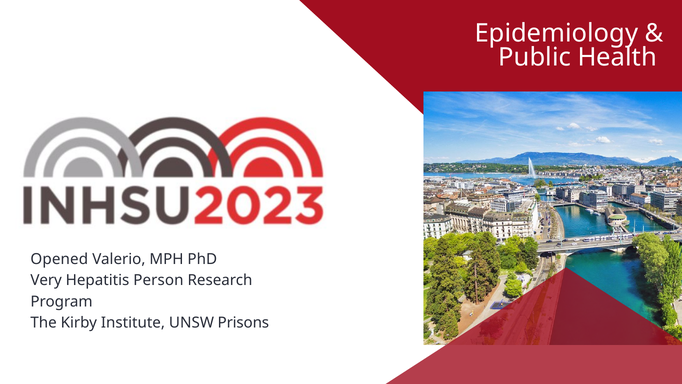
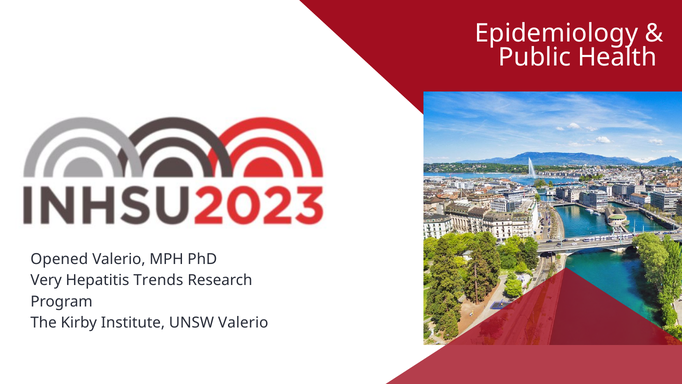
Person: Person -> Trends (158, 280)
UNSW Prisons: Prisons -> Valerio (243, 323)
